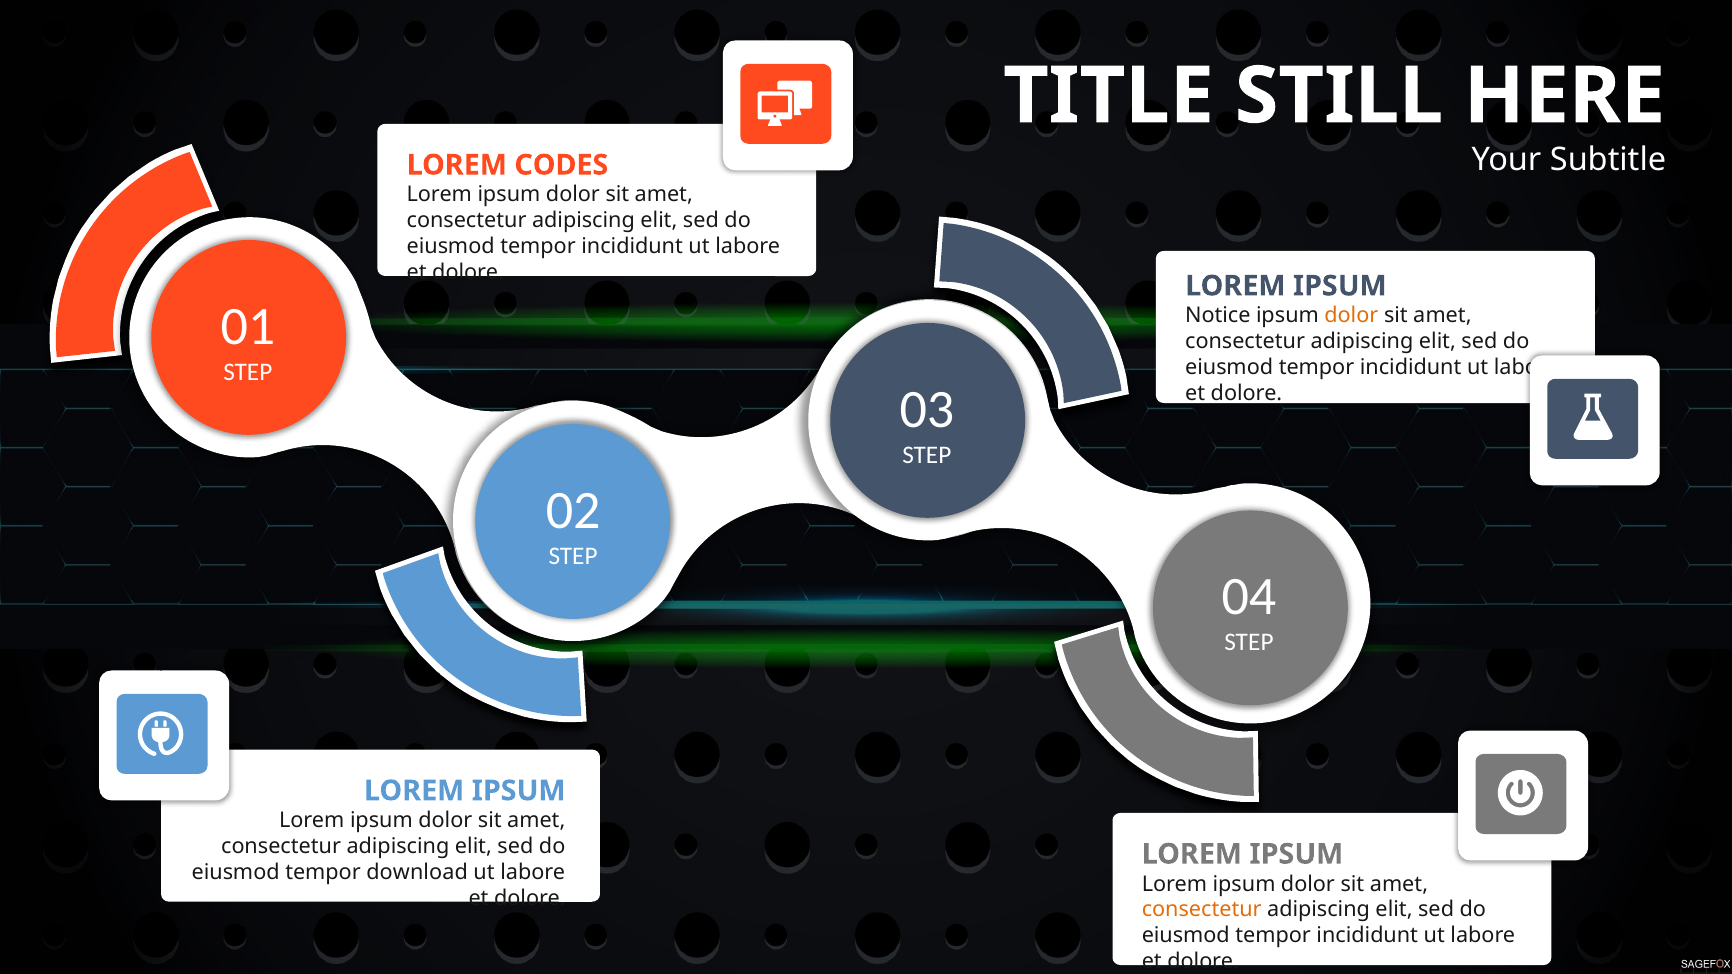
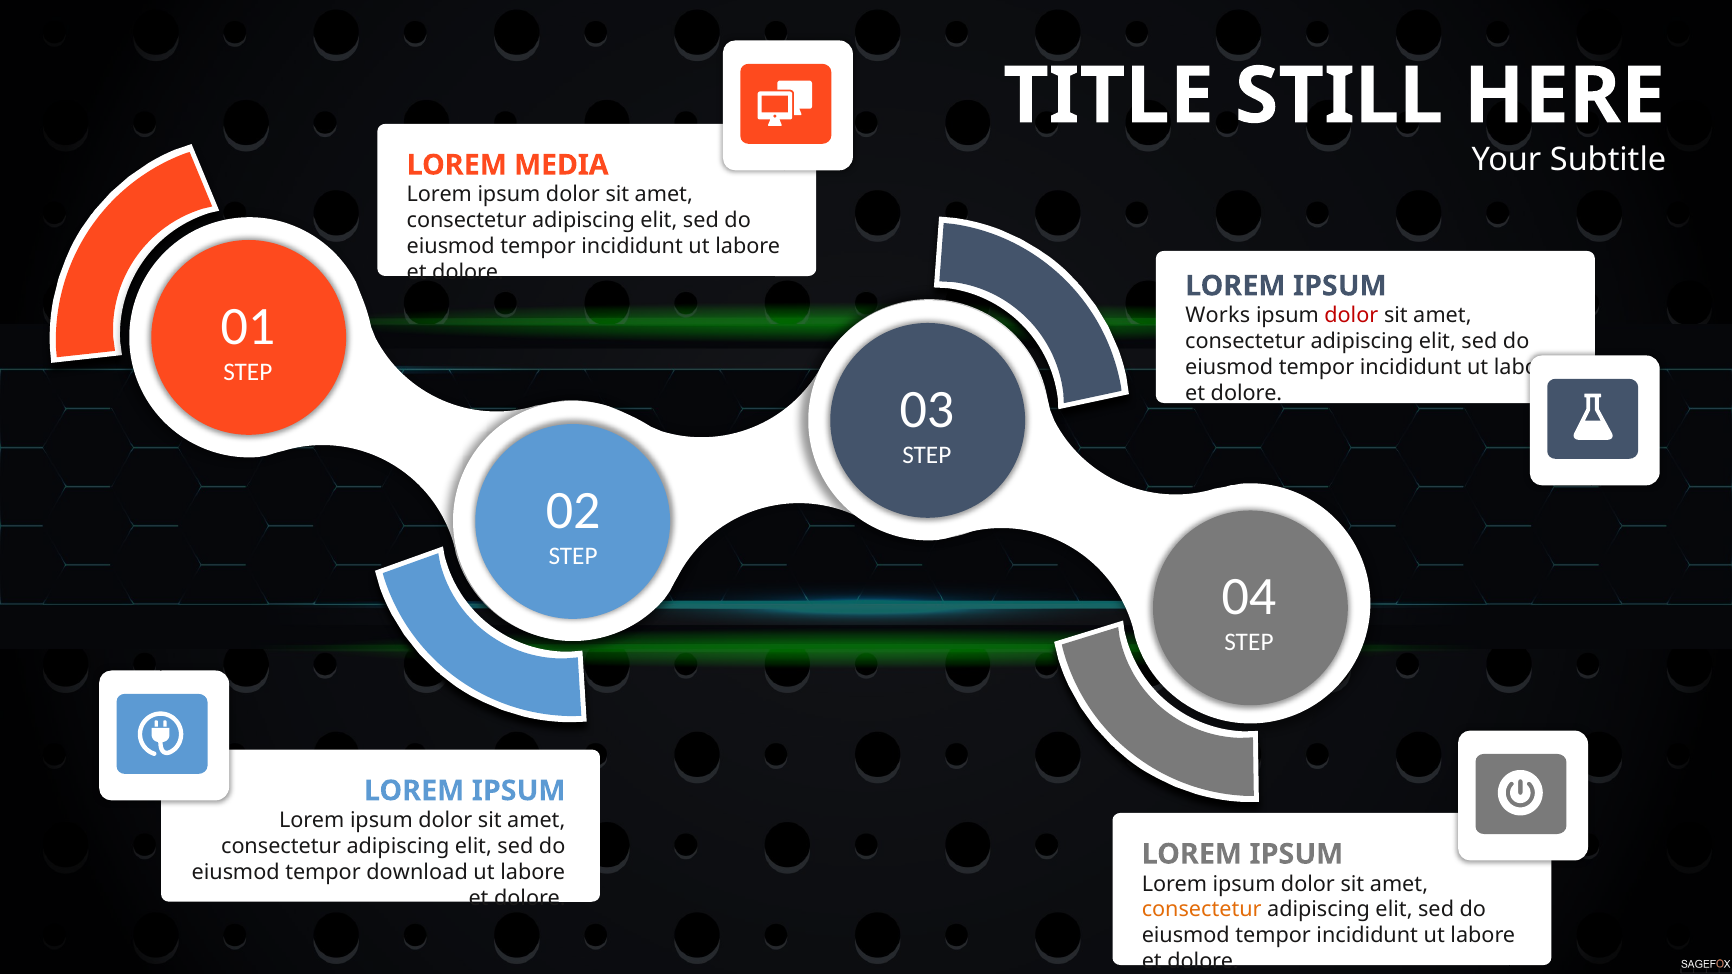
CODES: CODES -> MEDIA (561, 165)
Notice: Notice -> Works (1218, 316)
dolor colour: orange -> red (1351, 316)
